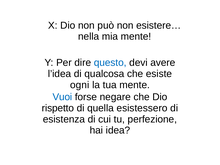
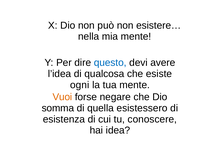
Vuoi colour: blue -> orange (62, 97)
rispetto: rispetto -> somma (58, 108)
perfezione: perfezione -> conoscere (152, 119)
